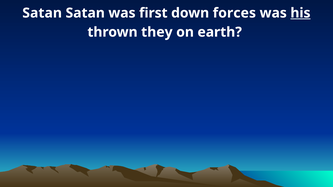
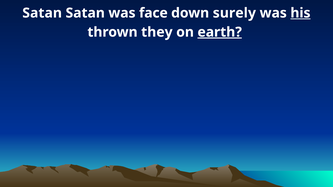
first: first -> face (153, 13)
forces: forces -> surely (234, 13)
earth underline: none -> present (220, 32)
